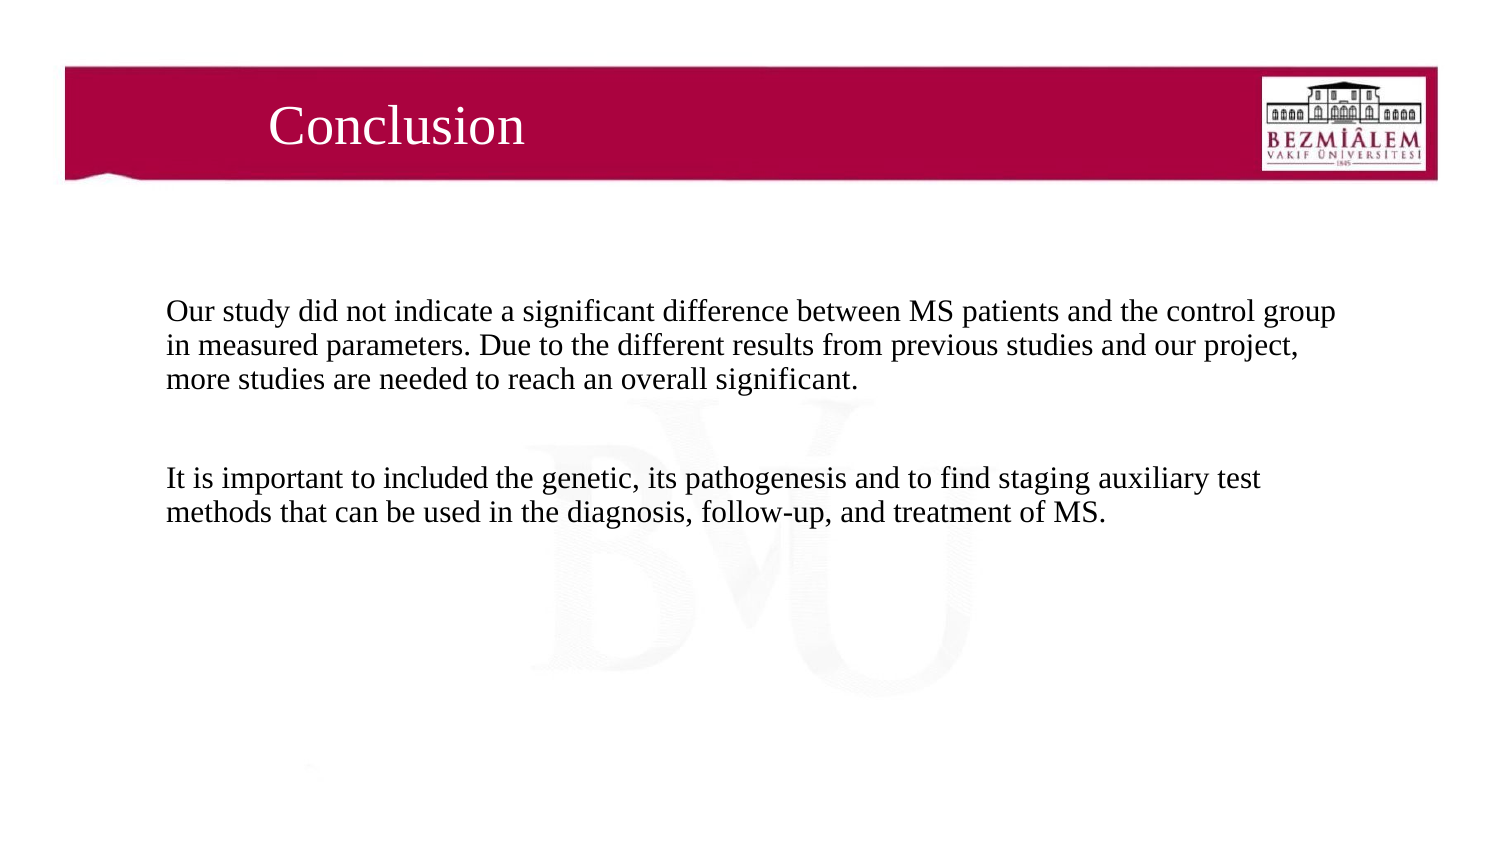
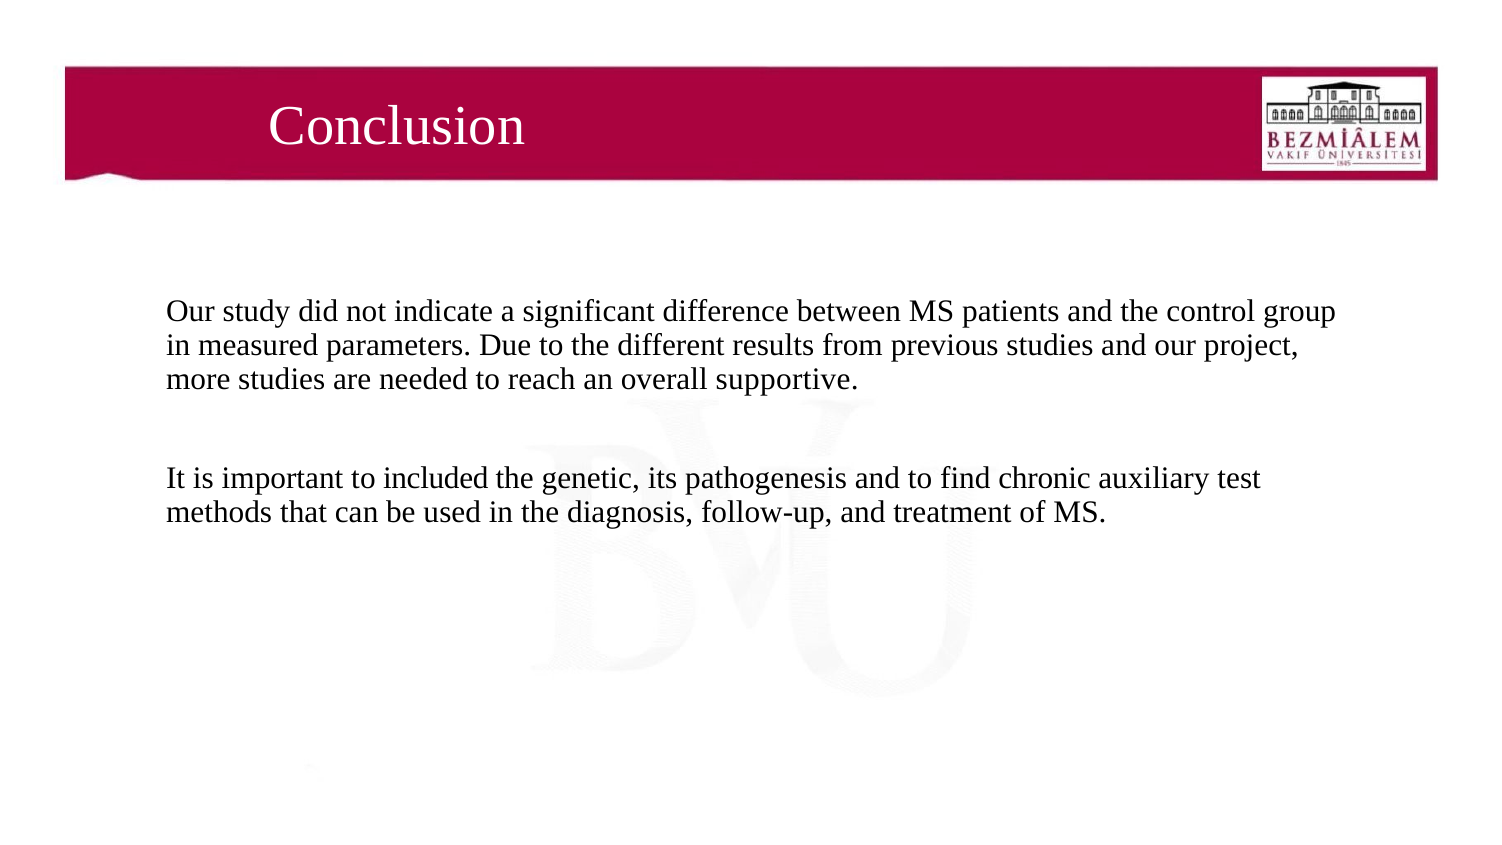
overall significant: significant -> supportive (787, 379)
staging: staging -> chronic (1045, 478)
